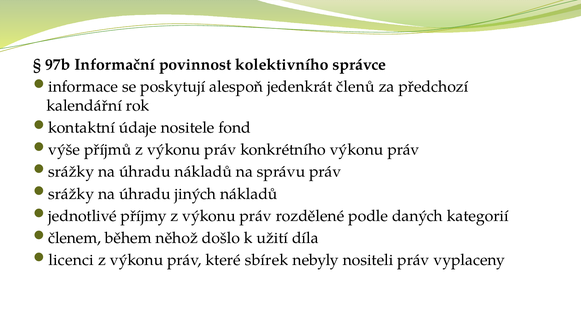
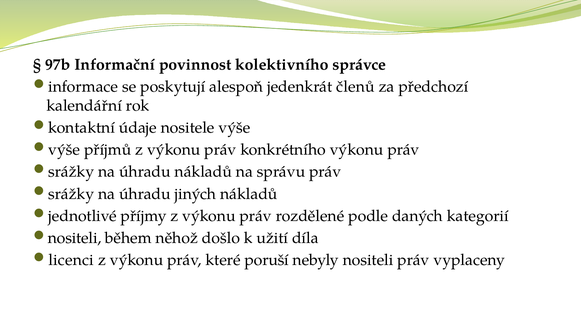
nositele fond: fond -> výše (234, 128)
členem: členem -> nositeli (75, 238)
sbírek: sbírek -> poruší (267, 260)
